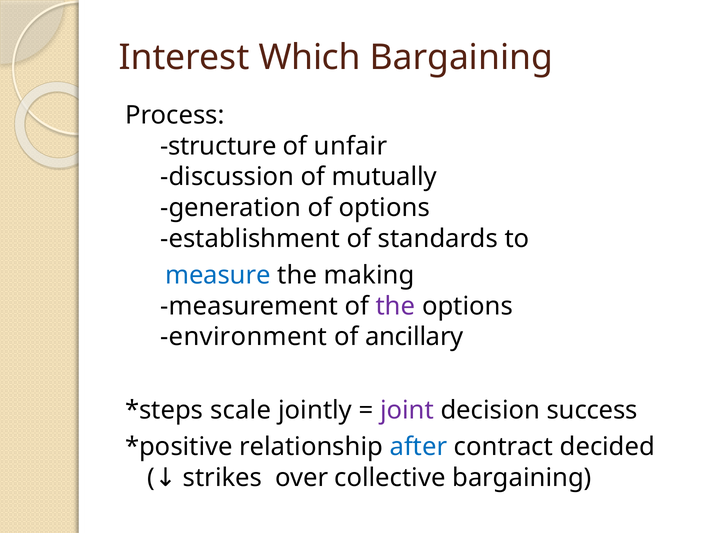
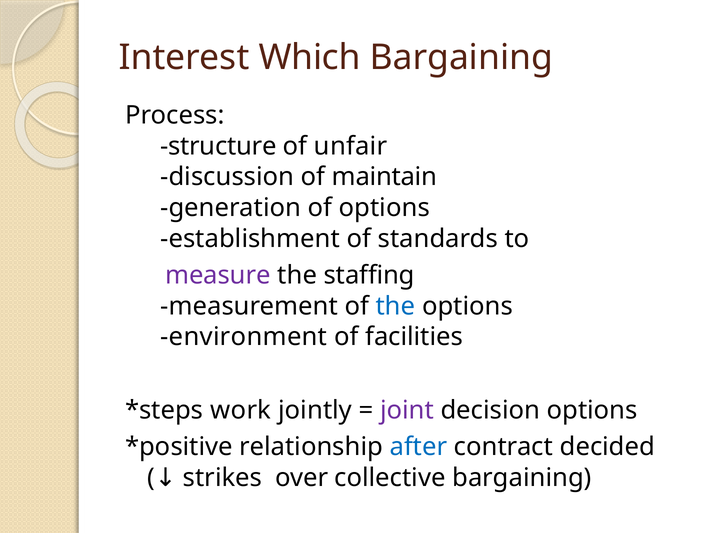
mutually: mutually -> maintain (384, 177)
measure colour: blue -> purple (218, 275)
making: making -> staffing (369, 275)
the colour: purple -> blue (396, 306)
ancillary: ancillary -> facilities (414, 337)
scale: scale -> work (241, 410)
decision success: success -> options (592, 410)
